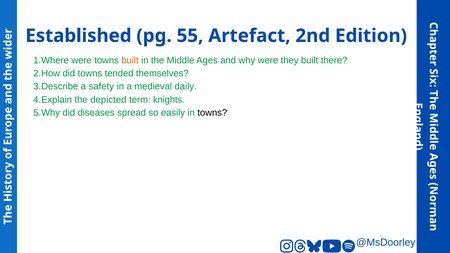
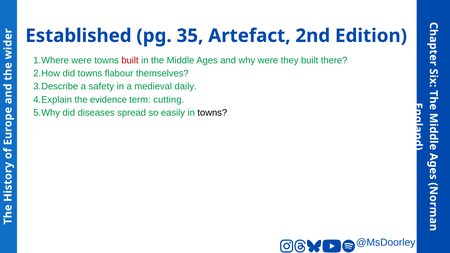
55: 55 -> 35 (190, 36)
built colour: orange -> red (130, 60)
tended: tended -> flabour (119, 73)
depicted: depicted -> evidence (108, 100)
knights: knights -> cutting (169, 100)
